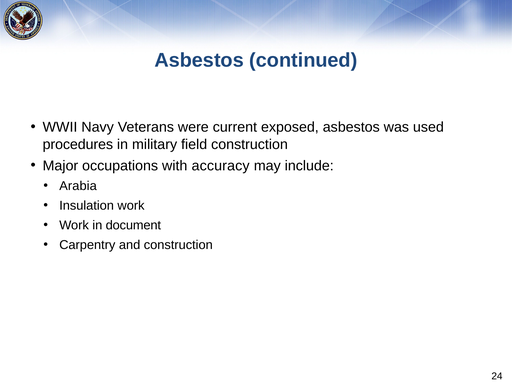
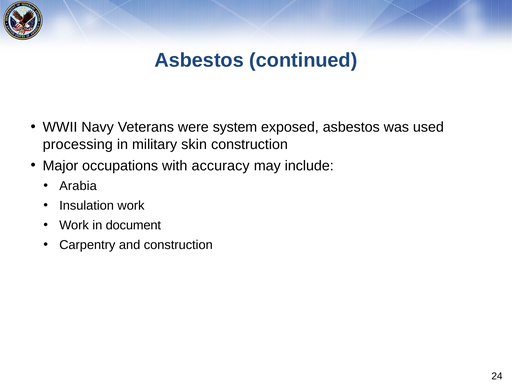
current: current -> system (235, 127)
procedures: procedures -> processing (78, 144)
field: field -> skin (194, 144)
